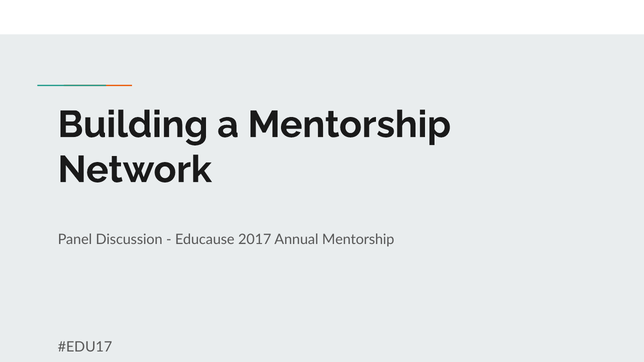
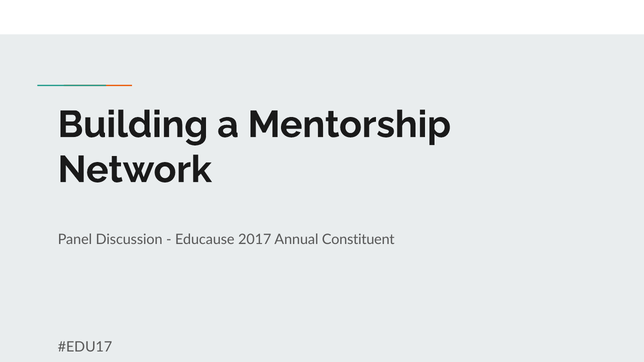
Annual Mentorship: Mentorship -> Constituent (358, 239)
